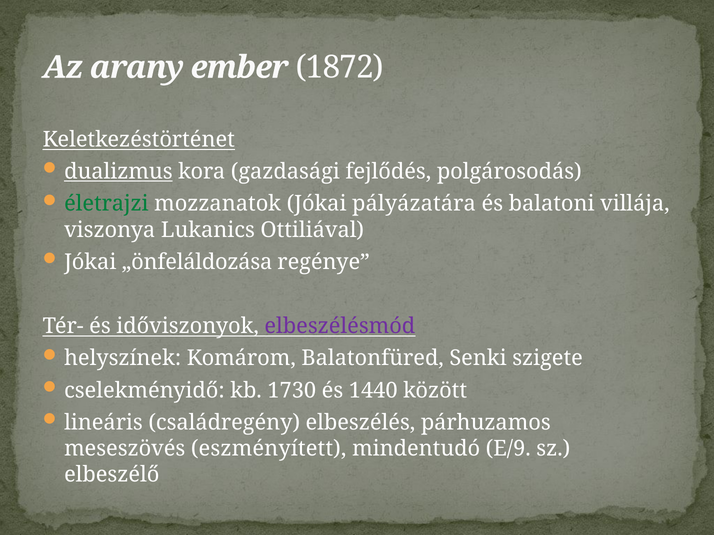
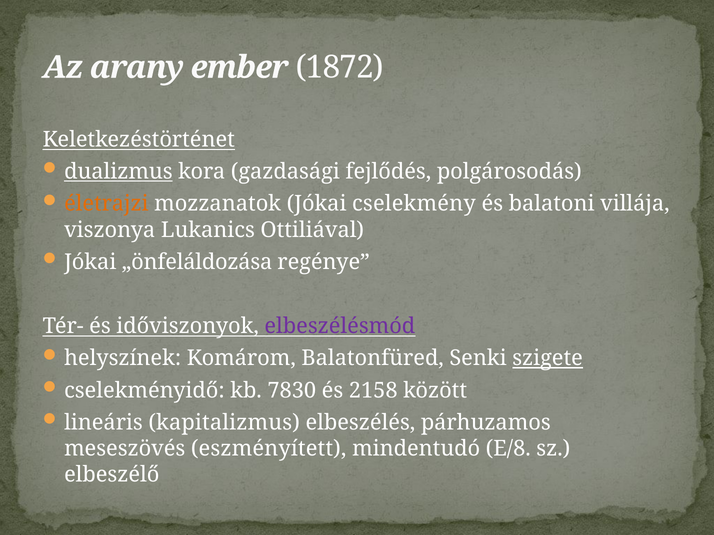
életrajzi colour: green -> orange (106, 204)
pályázatára: pályázatára -> cselekmény (414, 204)
szigete underline: none -> present (548, 359)
1730: 1730 -> 7830 (292, 391)
1440: 1440 -> 2158 (373, 391)
családregény: családregény -> kapitalizmus (224, 423)
E/9: E/9 -> E/8 (508, 449)
